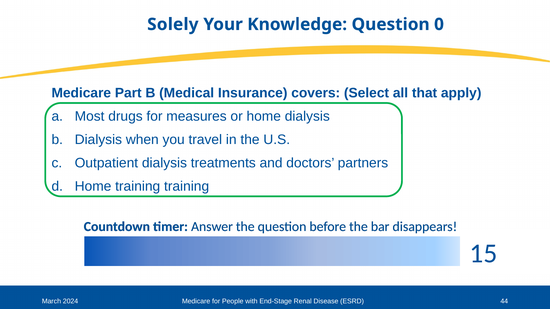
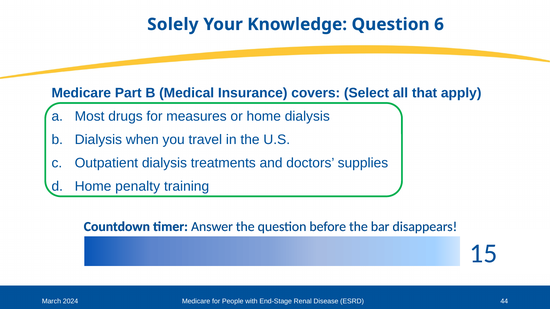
0: 0 -> 6 (439, 24)
partners: partners -> supplies (363, 163)
Home training: training -> penalty (138, 186)
